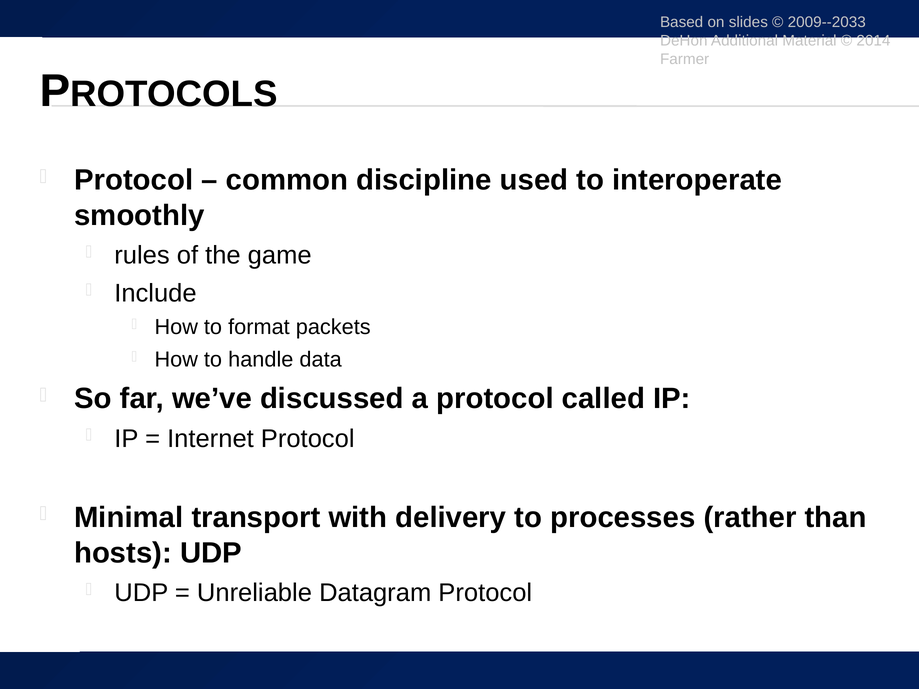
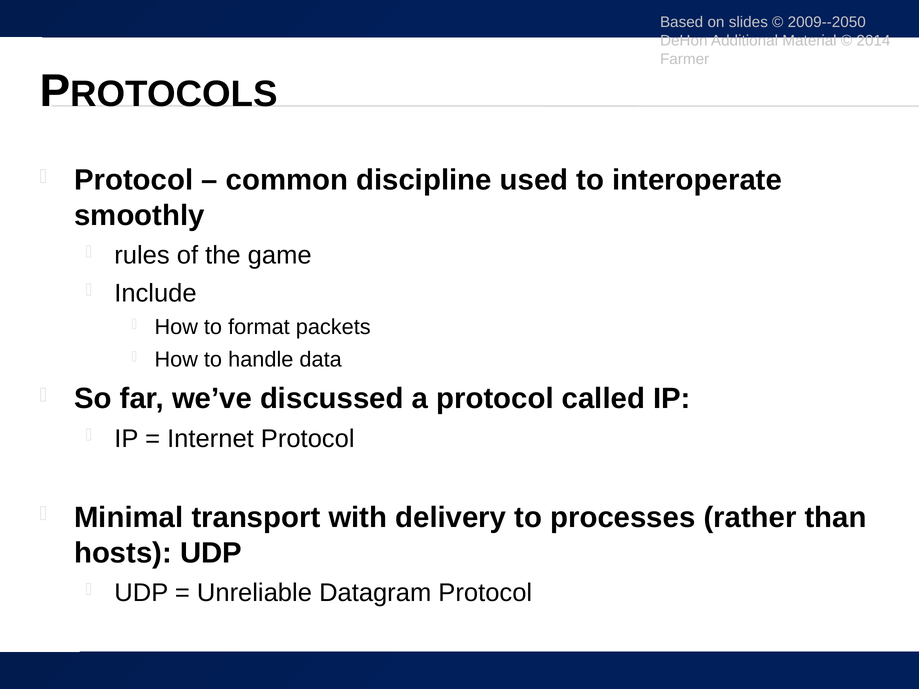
2009--2033: 2009--2033 -> 2009--2050 (827, 22)
